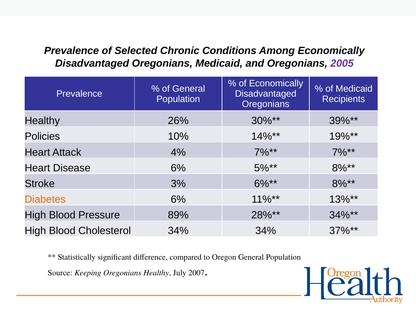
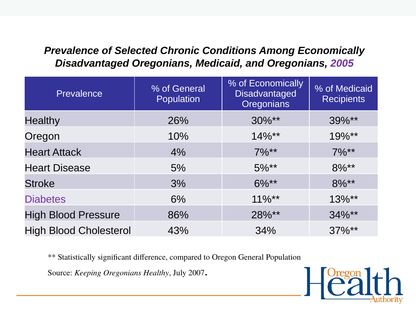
Policies: Policies -> Oregon (42, 137)
Disease 6%: 6% -> 5% (178, 168)
Diabetes colour: orange -> purple (45, 199)
89%: 89% -> 86% (178, 215)
Cholesterol 34%: 34% -> 43% (178, 231)
